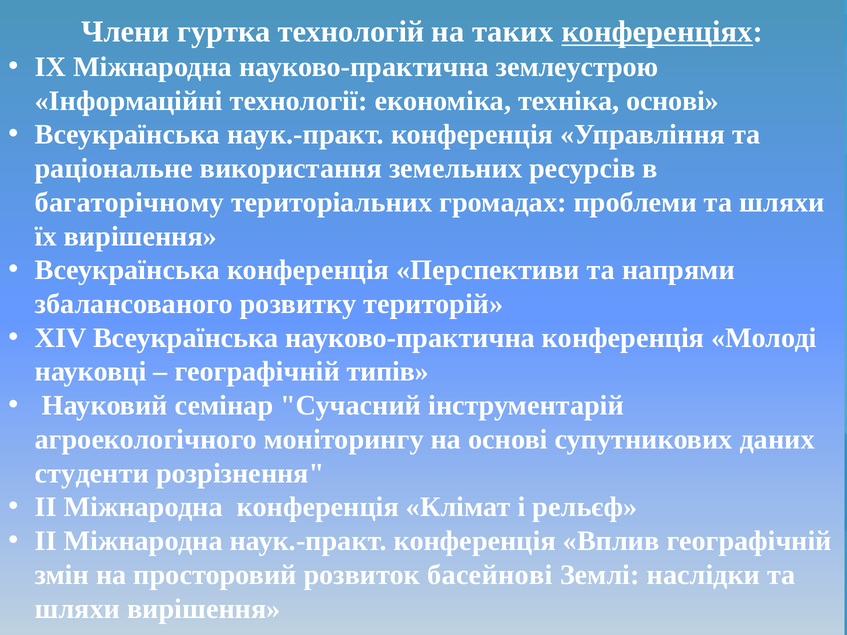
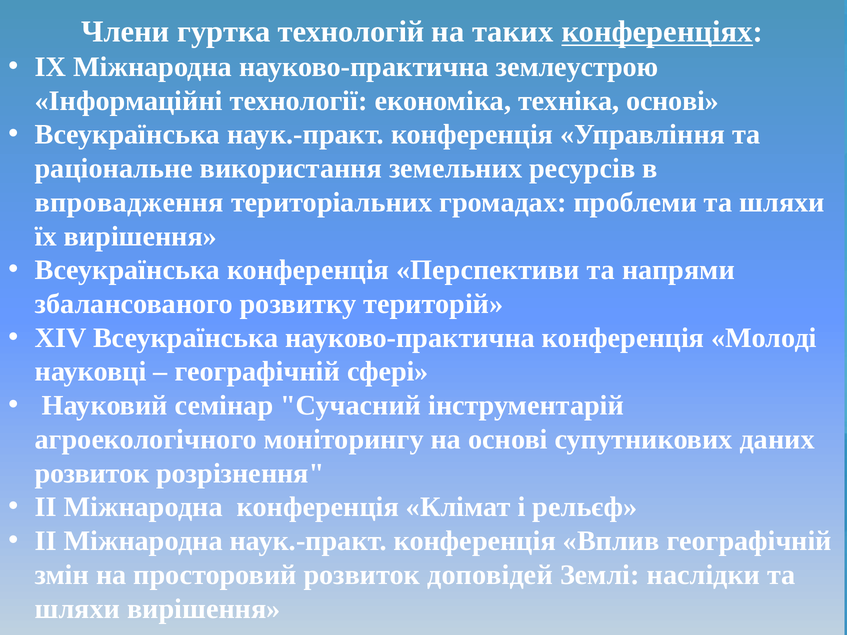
багаторічному: багаторічному -> впровадження (129, 202)
типів: типів -> сфері (388, 372)
студенти: студенти -> розвиток (92, 473)
басейнові: басейнові -> доповідей (490, 575)
